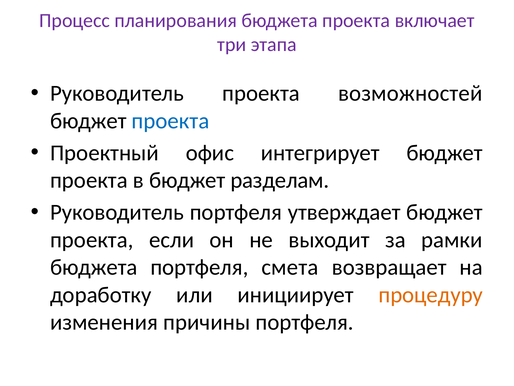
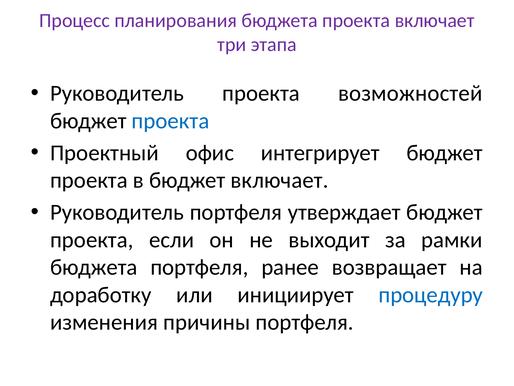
бюджет разделам: разделам -> включает (280, 180)
смета: смета -> ранее (290, 267)
процедуру colour: orange -> blue (431, 294)
